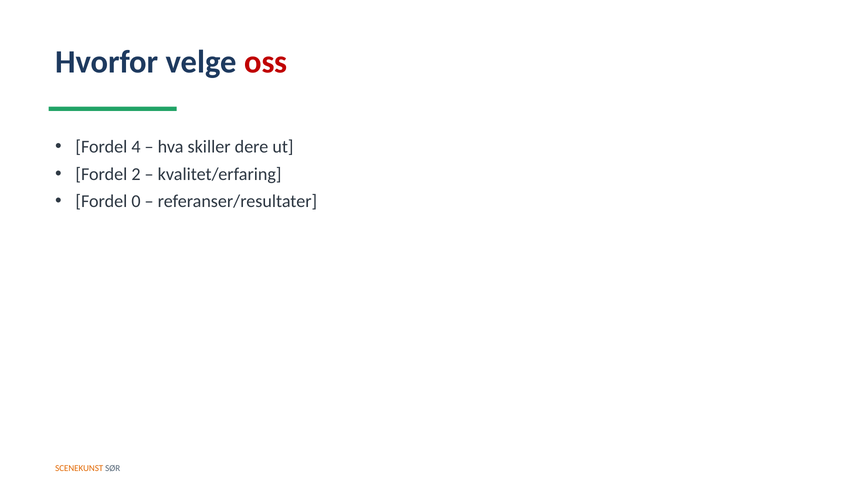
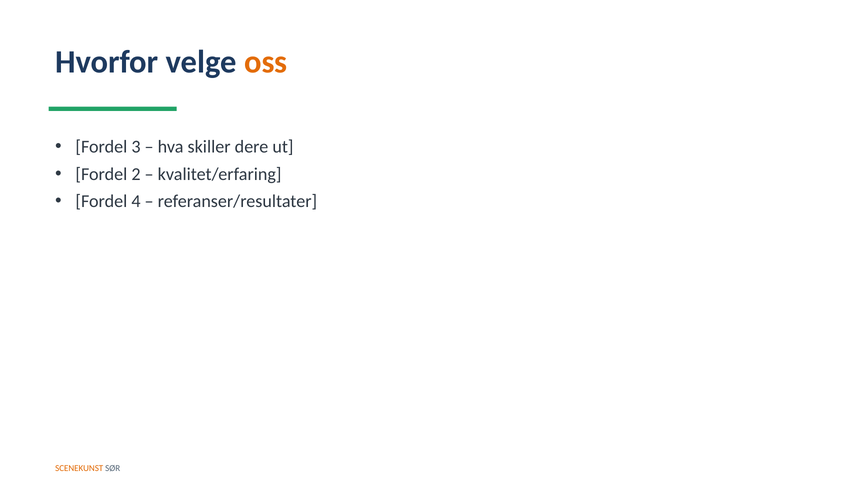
oss colour: red -> orange (266, 62)
4: 4 -> 3 (136, 147)
0: 0 -> 4 (136, 201)
